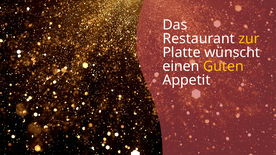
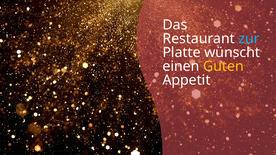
zur colour: yellow -> light blue (249, 39)
